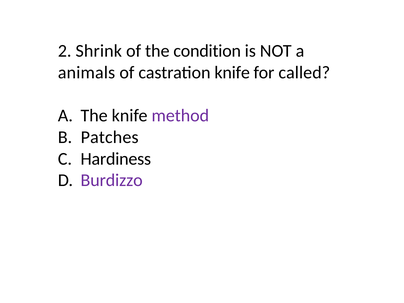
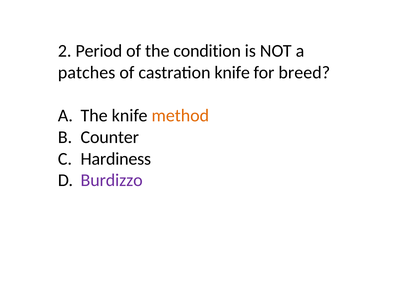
Shrink: Shrink -> Period (99, 51)
animals: animals -> patches (87, 73)
called: called -> breed (304, 73)
method colour: purple -> orange (180, 116)
Patches: Patches -> Counter (110, 137)
